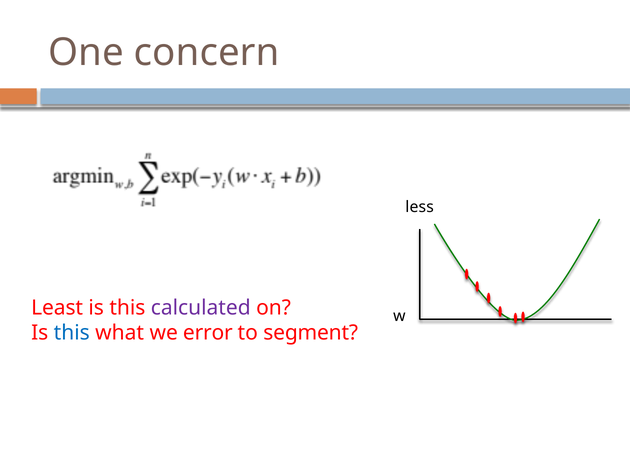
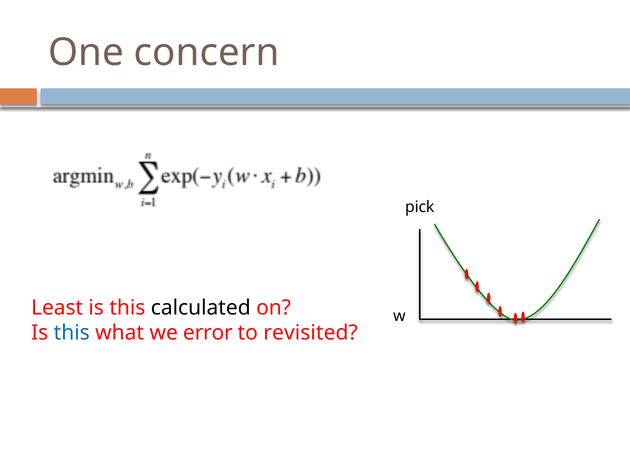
less: less -> pick (420, 207)
calculated colour: purple -> black (201, 307)
segment: segment -> revisited (311, 333)
